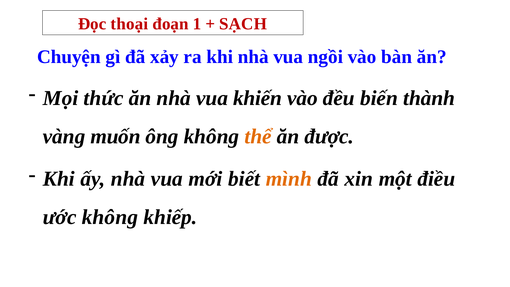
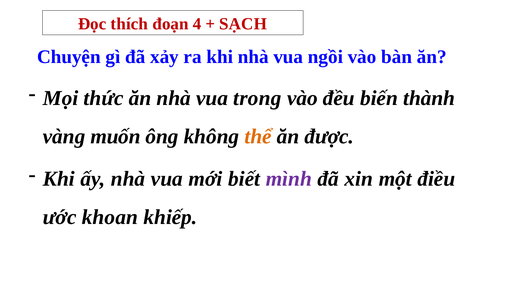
thoại: thoại -> thích (129, 24)
1: 1 -> 4 (197, 24)
khiến: khiến -> trong (257, 98)
mình colour: orange -> purple (289, 179)
ước không: không -> khoan (110, 217)
